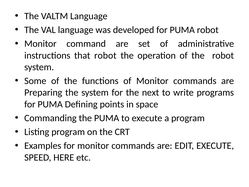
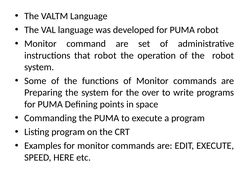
next: next -> over (151, 92)
